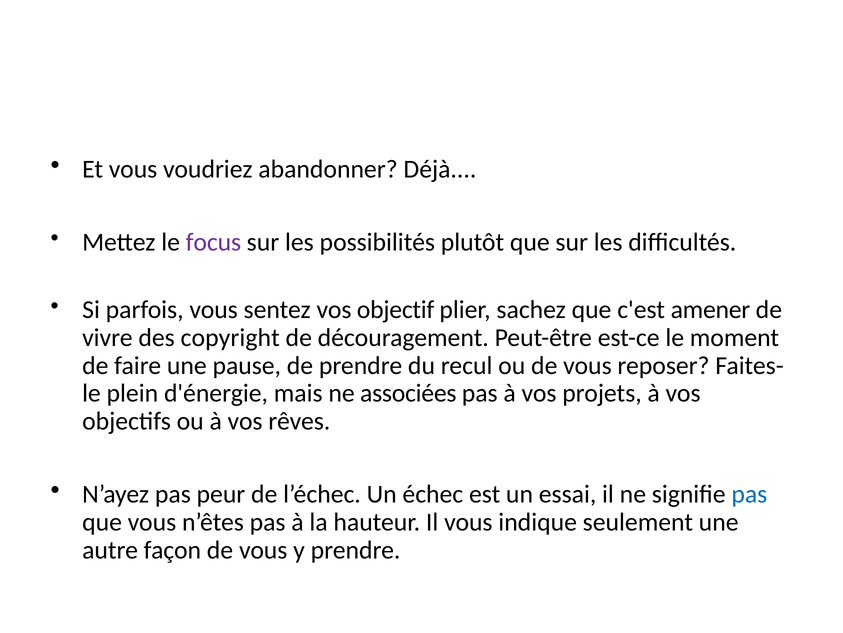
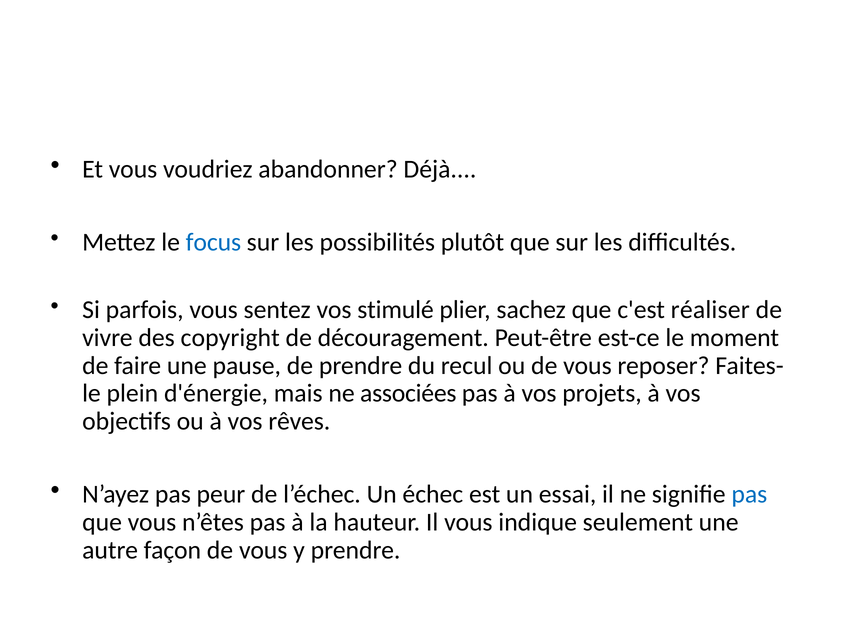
focus colour: purple -> blue (213, 242)
objectif: objectif -> stimulé (396, 310)
amener: amener -> réaliser (710, 310)
